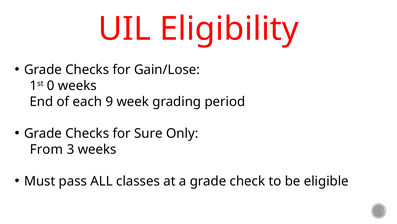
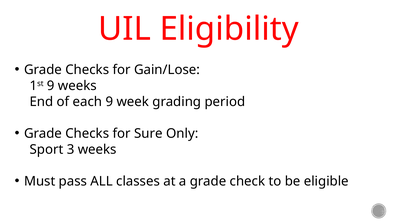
1st 0: 0 -> 9 (51, 85)
From: From -> Sport (46, 149)
